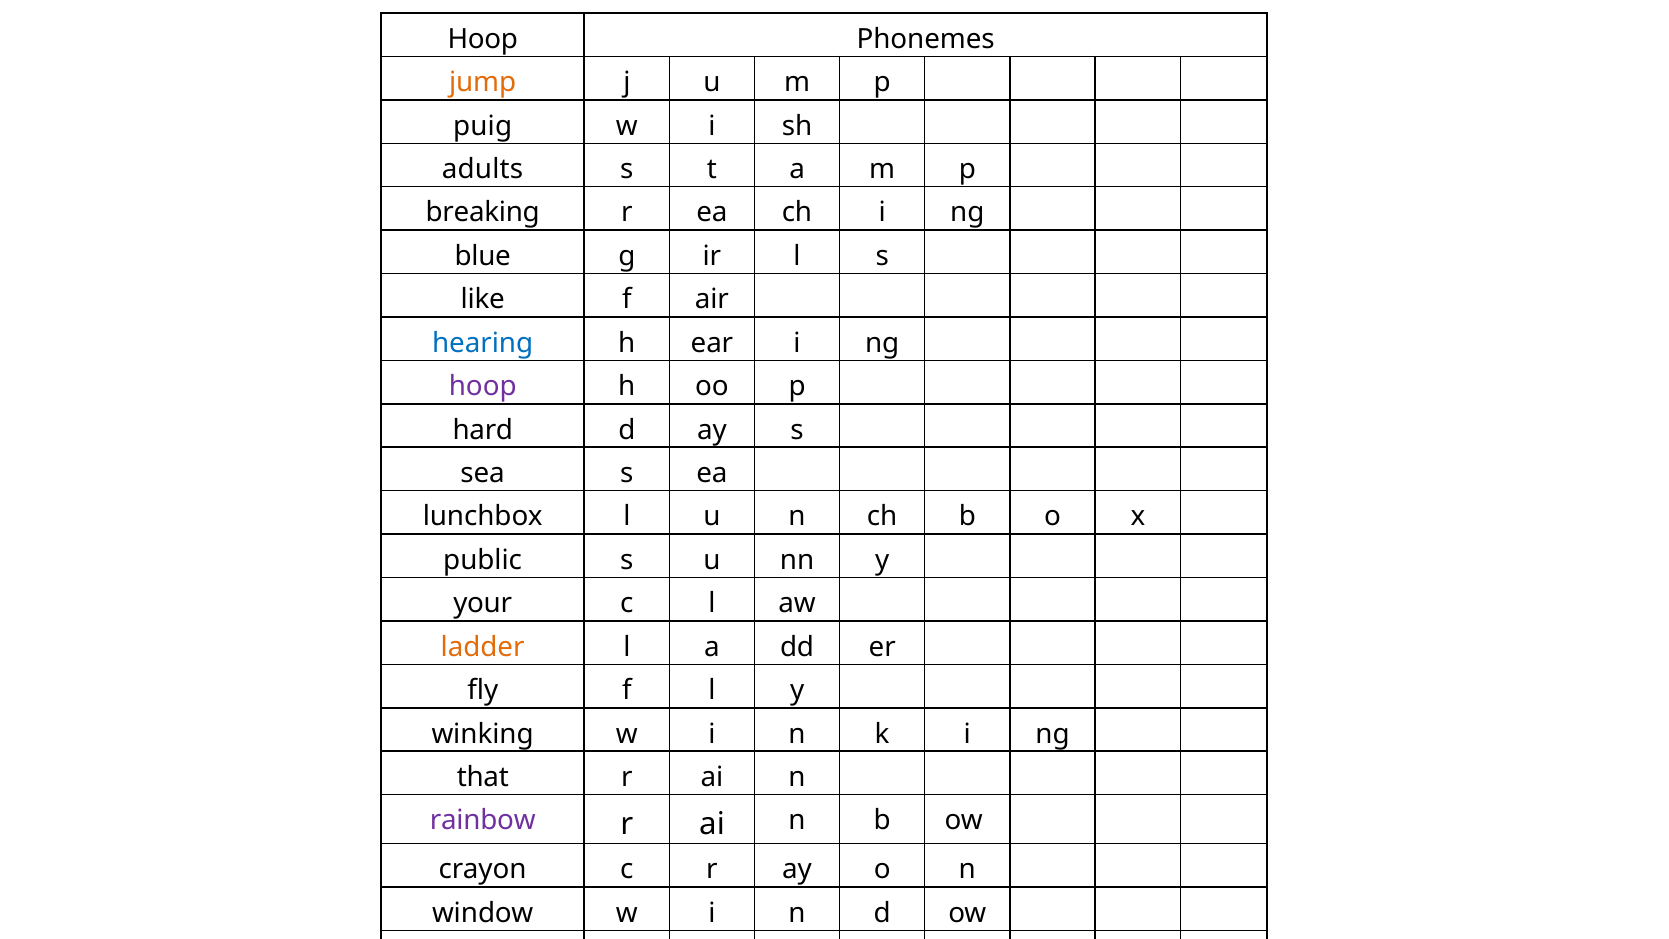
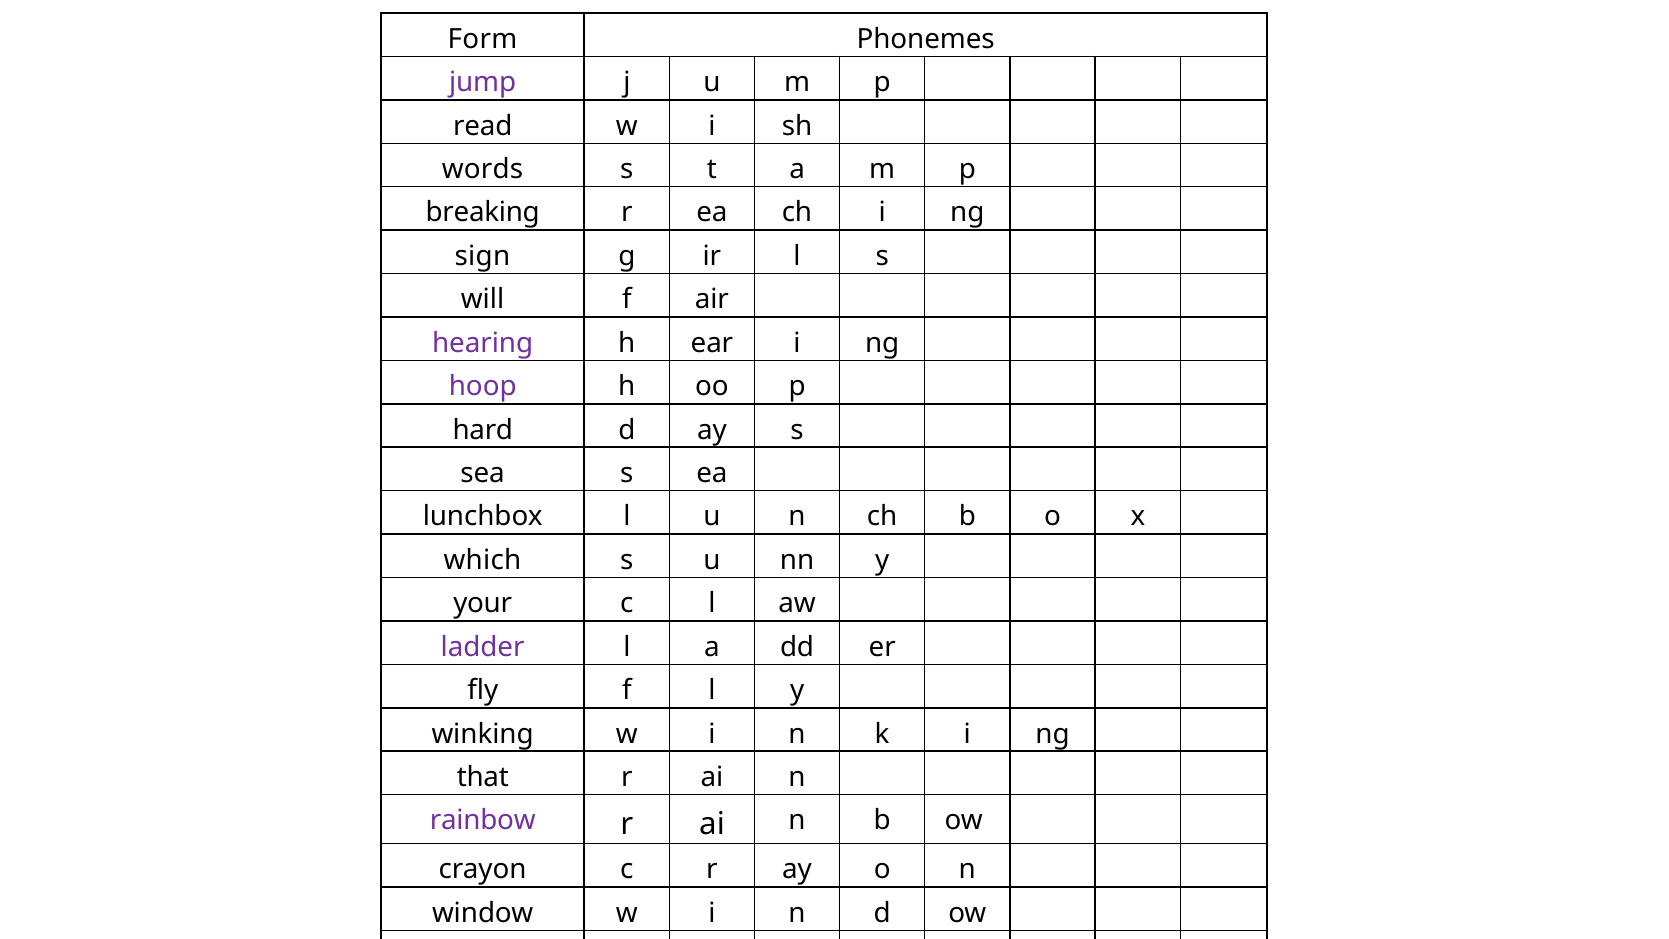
Hoop: Hoop -> Form (483, 39)
jump colour: orange -> purple (483, 82)
puig: puig -> read (483, 126)
adults: adults -> words (482, 169)
blue: blue -> sign (482, 256)
like: like -> will (483, 300)
hearing colour: blue -> purple (483, 343)
public: public -> which (482, 560)
ladder colour: orange -> purple (483, 647)
